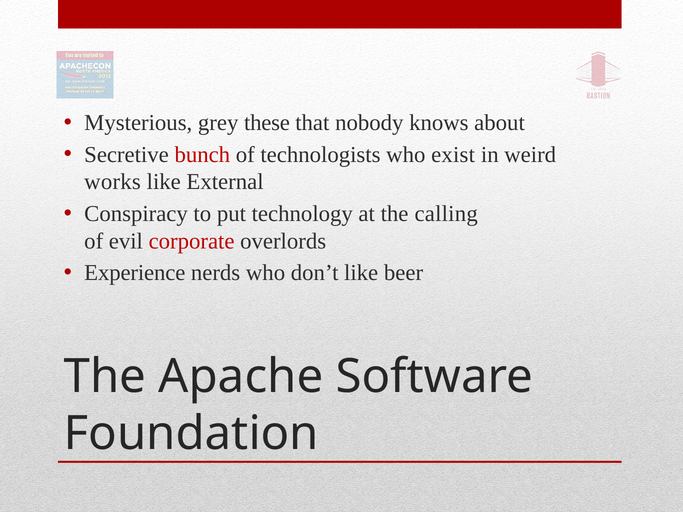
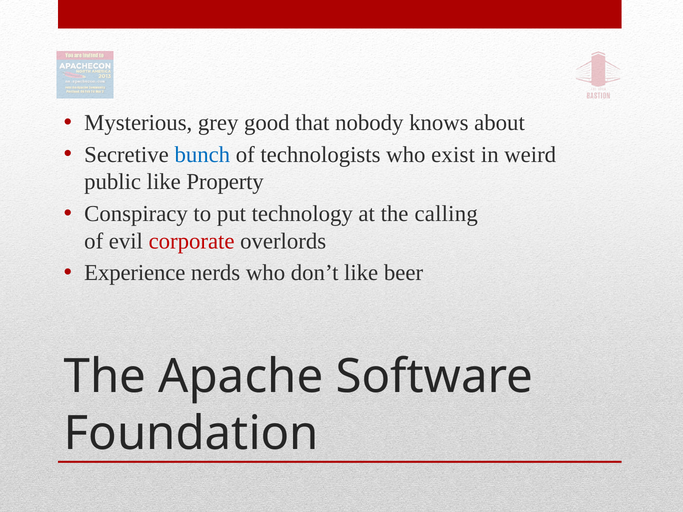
these: these -> good (267, 123)
bunch colour: red -> blue (202, 155)
works: works -> public (113, 182)
External: External -> Property (225, 182)
